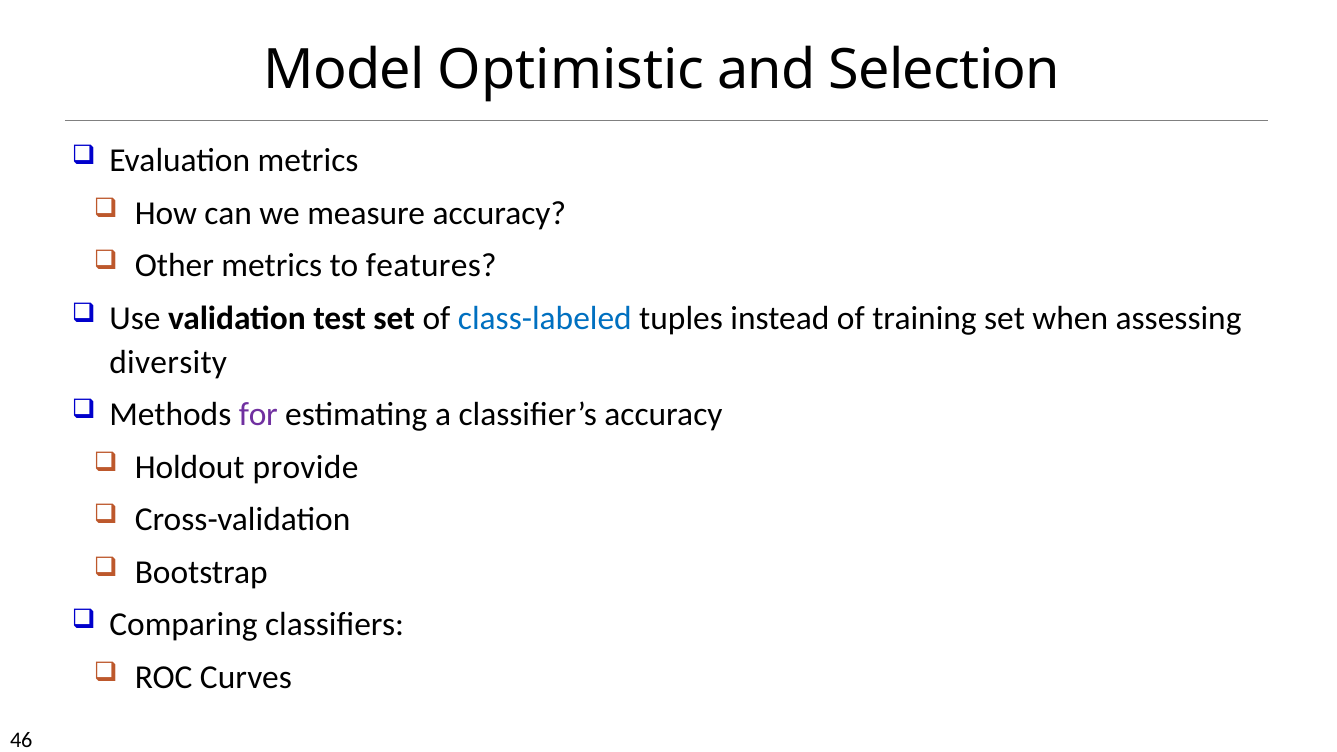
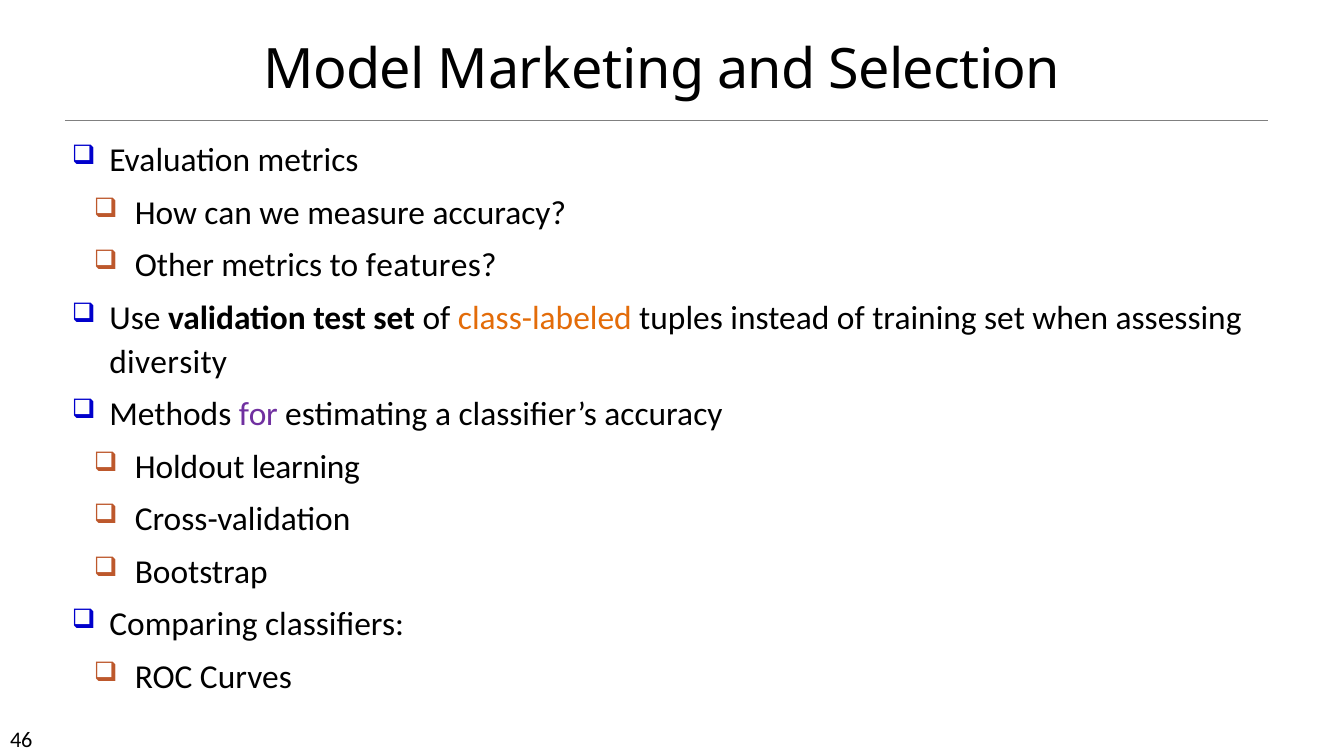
Optimistic: Optimistic -> Marketing (571, 71)
class-labeled colour: blue -> orange (545, 318)
provide: provide -> learning (306, 467)
